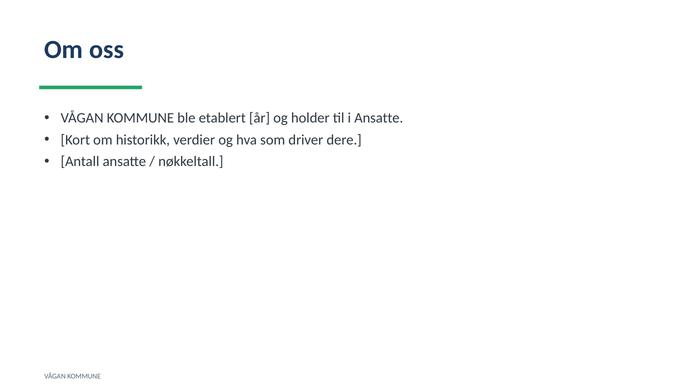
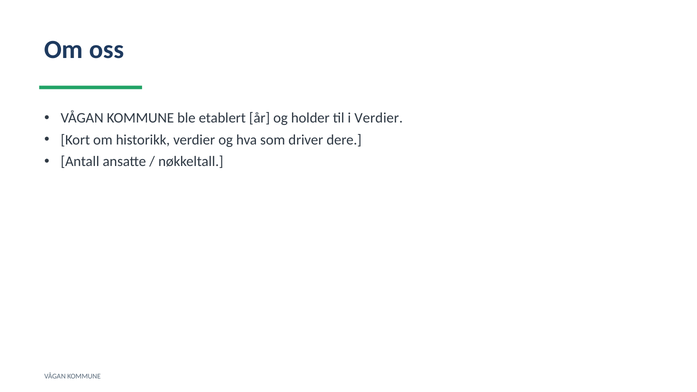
i Ansatte: Ansatte -> Verdier (379, 118)
